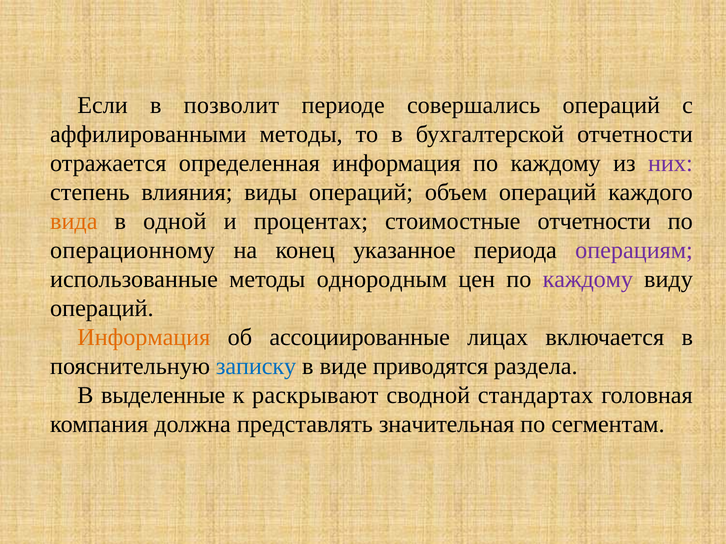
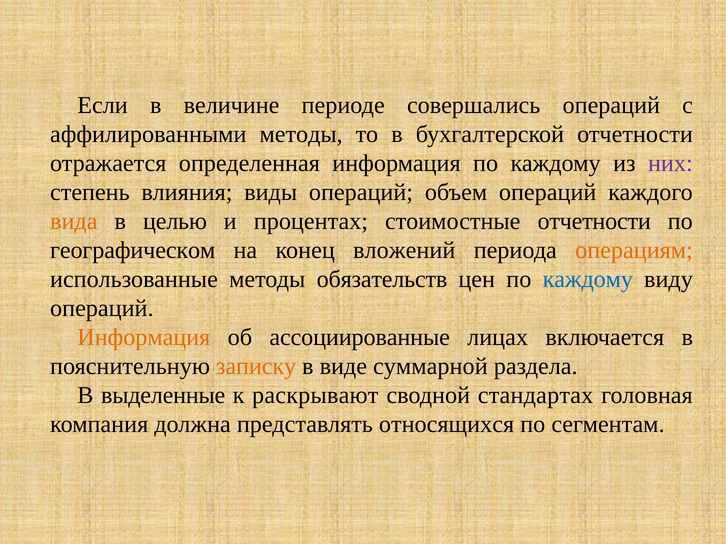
позволит: позволит -> величине (232, 105)
одной: одной -> целью (175, 221)
операционному: операционному -> географическом (133, 250)
указанное: указанное -> вложений (404, 250)
операциям colour: purple -> orange (634, 250)
однородным: однородным -> обязательств (382, 279)
каждому colour: purple -> blue (588, 279)
записку colour: blue -> orange (256, 367)
приводятся: приводятся -> суммарной (430, 367)
значительная: значительная -> относящихся (447, 425)
